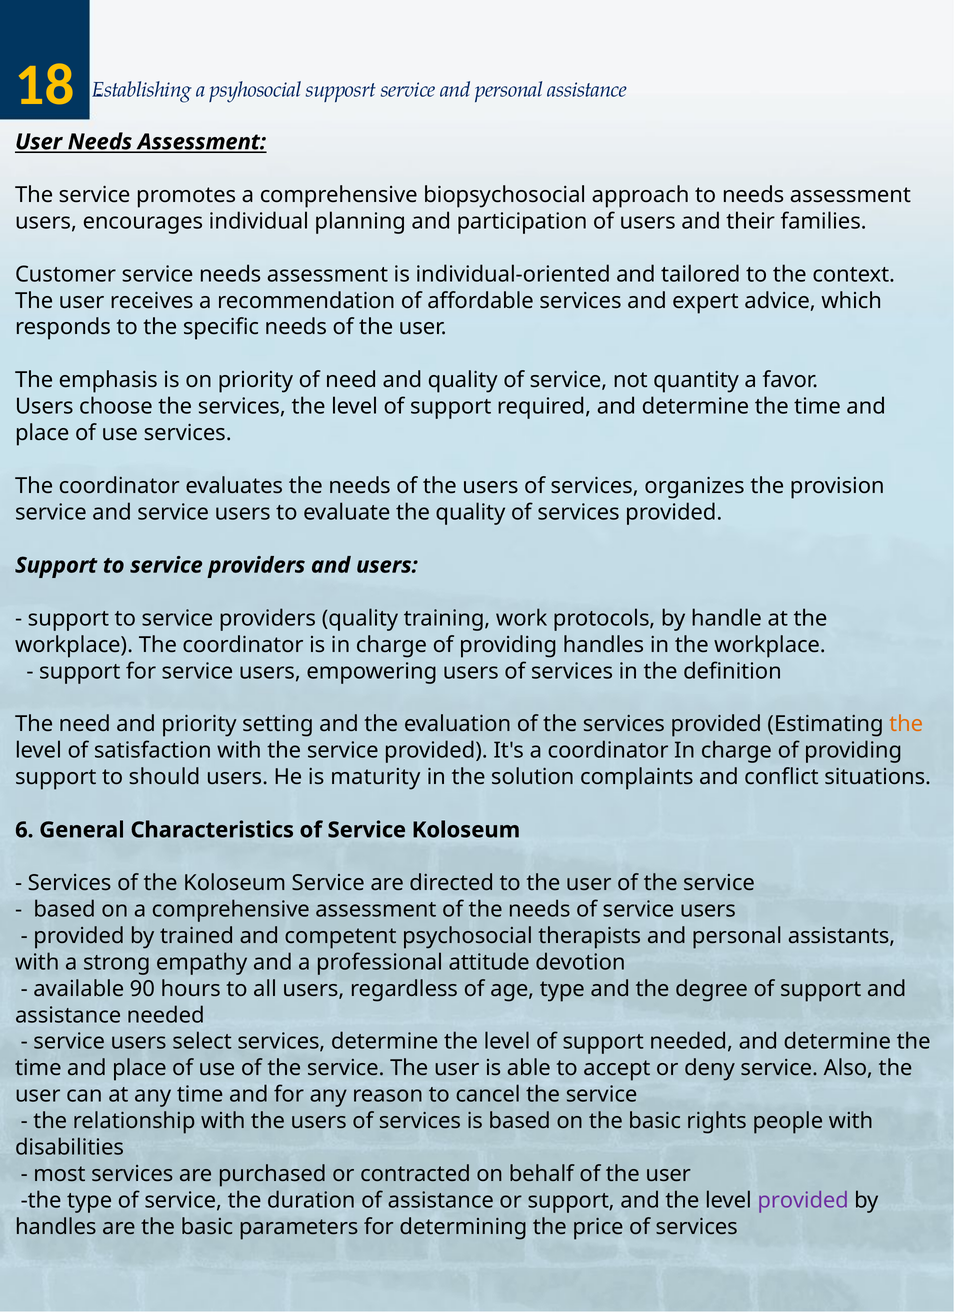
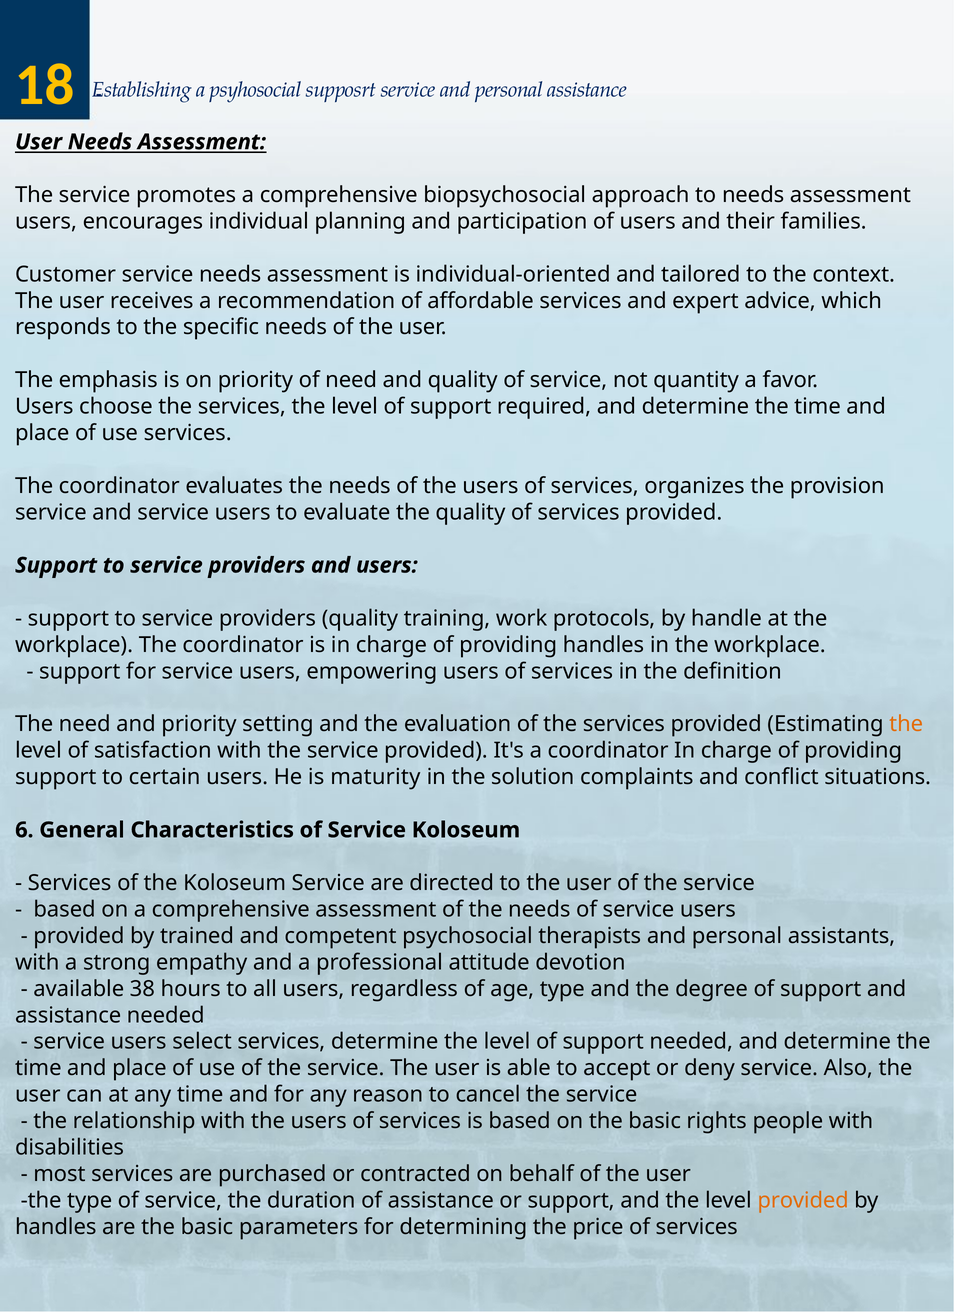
should: should -> certain (165, 777)
90: 90 -> 38 (142, 989)
provided colour: purple -> orange (803, 1201)
